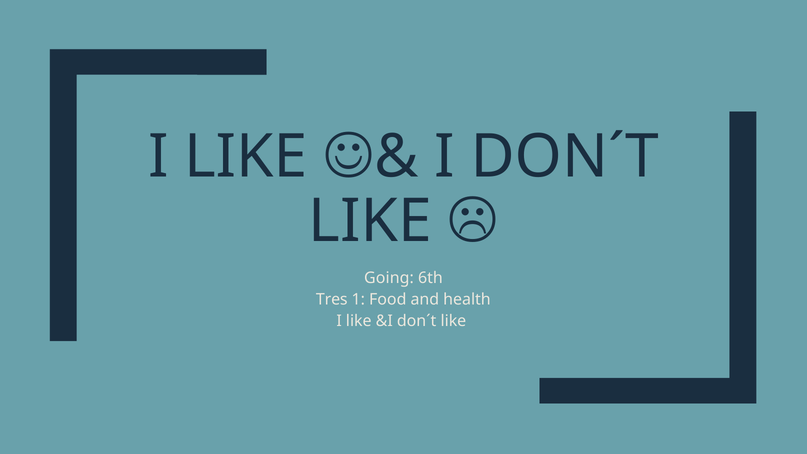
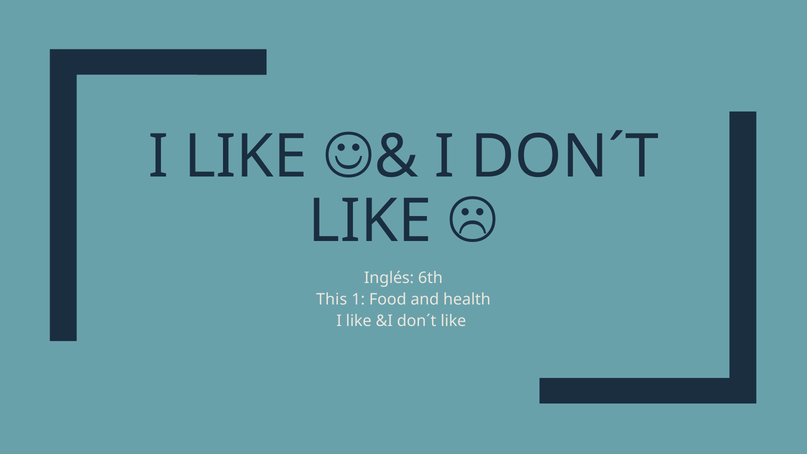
Going: Going -> Inglés (389, 278)
Tres: Tres -> This (332, 299)
